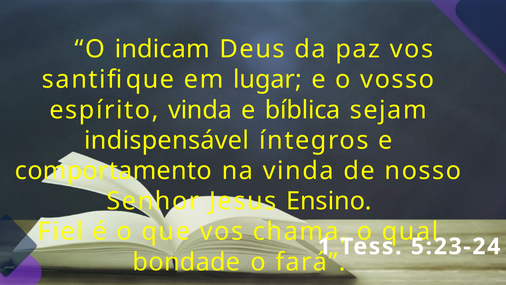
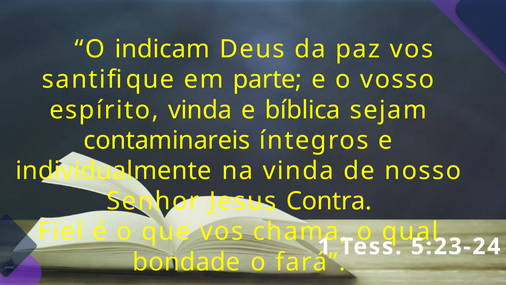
lugar: lugar -> parte (268, 80)
indispensável: indispensável -> contaminareis (167, 140)
comportamento: comportamento -> individualmente (113, 171)
Ensino: Ensino -> Contra (329, 201)
